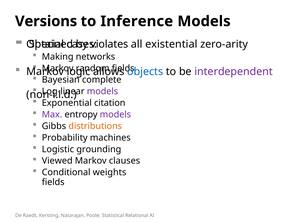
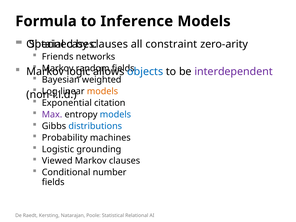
Versions: Versions -> Formula (46, 21)
violates: violates -> clauses (109, 44)
existential: existential -> constraint (171, 44)
Making: Making -> Friends (58, 57)
complete: complete -> weighted (102, 80)
models colour: purple -> orange (102, 91)
models colour: purple -> blue (115, 115)
distributions colour: orange -> blue (95, 126)
weights: weights -> number (110, 172)
